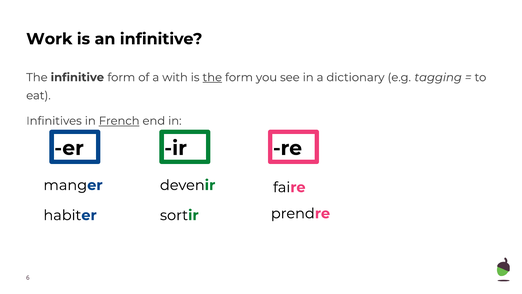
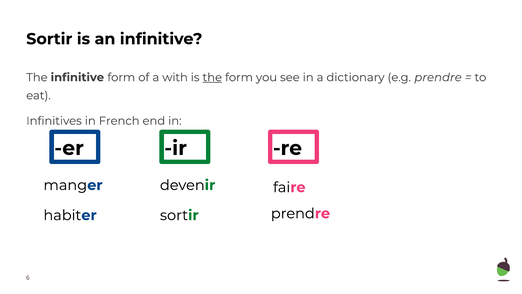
Work: Work -> Sortir (49, 39)
e.g tagging: tagging -> prendre (438, 77)
French underline: present -> none (119, 121)
